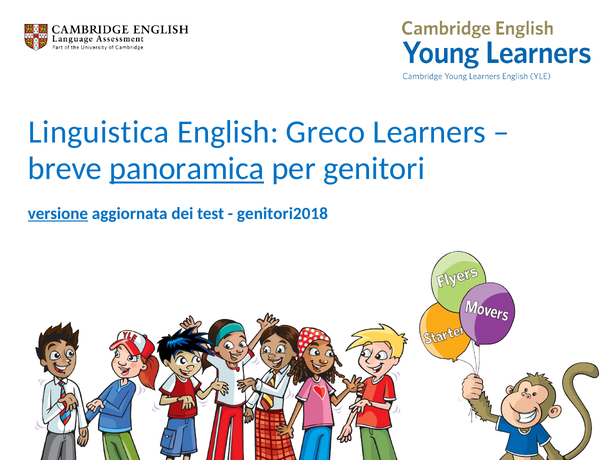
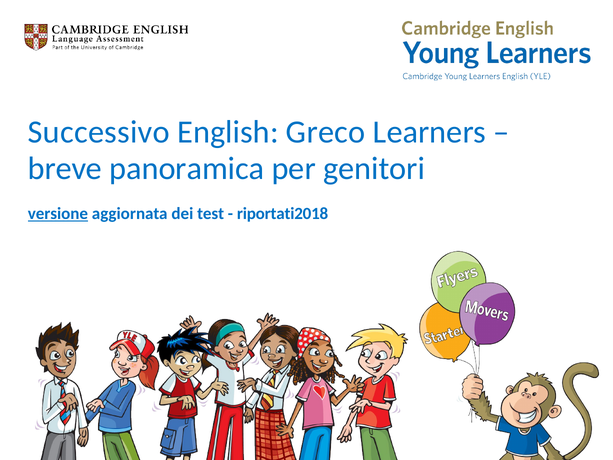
Linguistica: Linguistica -> Successivo (99, 132)
panoramica underline: present -> none (187, 169)
genitori2018: genitori2018 -> riportati2018 (283, 213)
